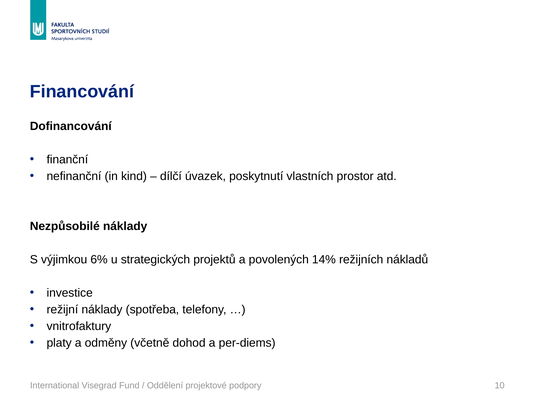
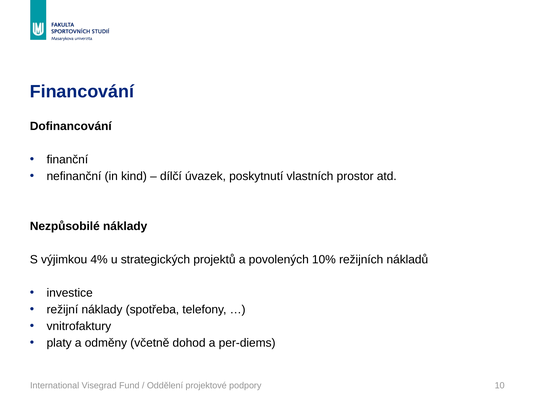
6%: 6% -> 4% (99, 260)
14%: 14% -> 10% (324, 260)
